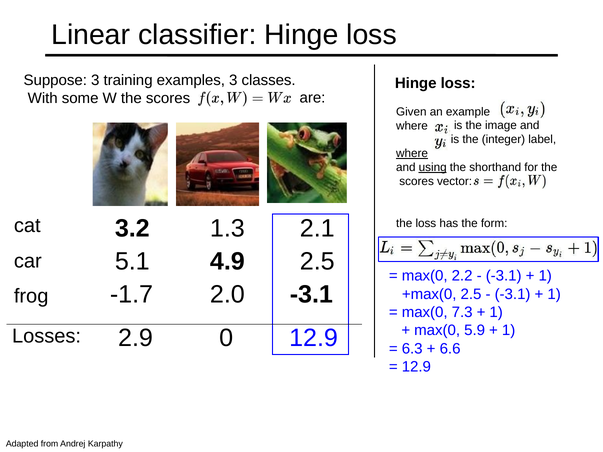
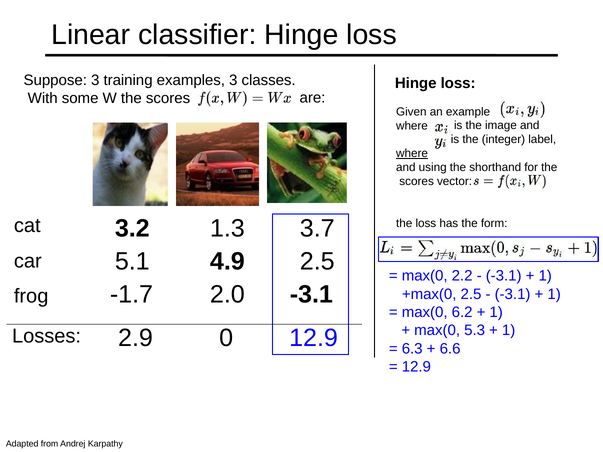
using underline: present -> none (433, 167)
2.1: 2.1 -> 3.7 (317, 229)
7.3: 7.3 -> 6.2 (462, 312)
5.9: 5.9 -> 5.3 (475, 331)
